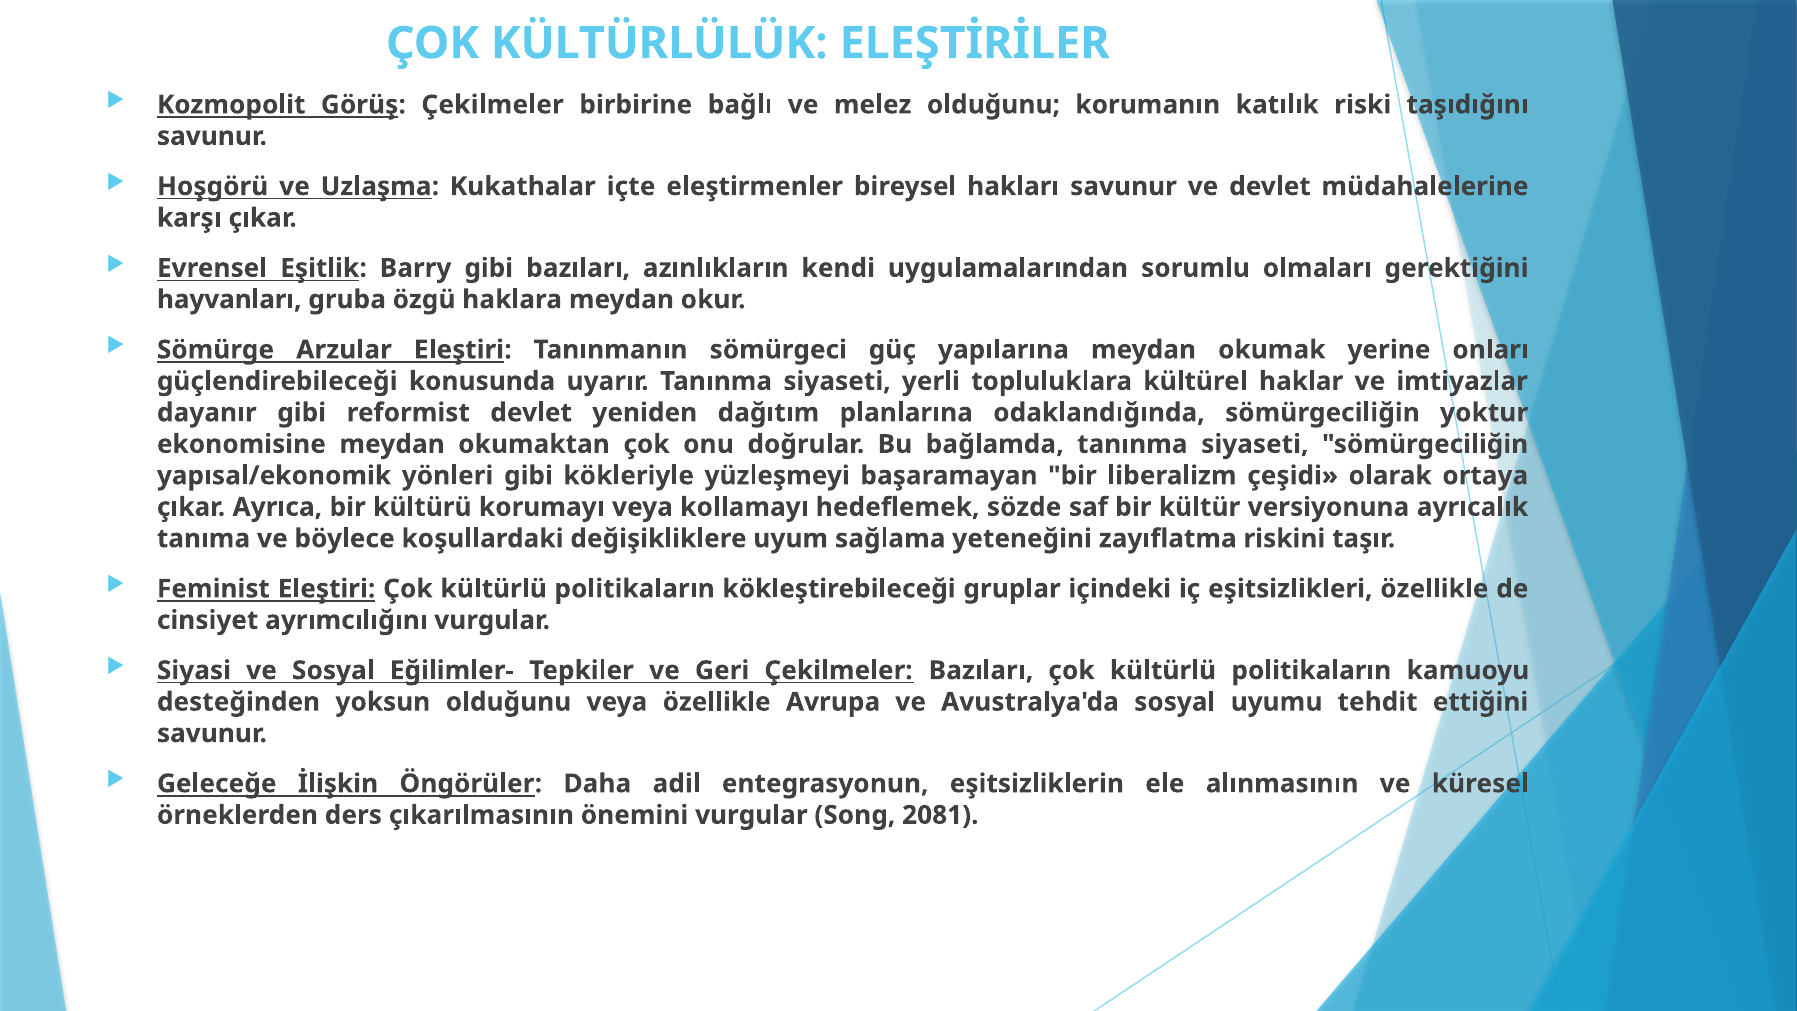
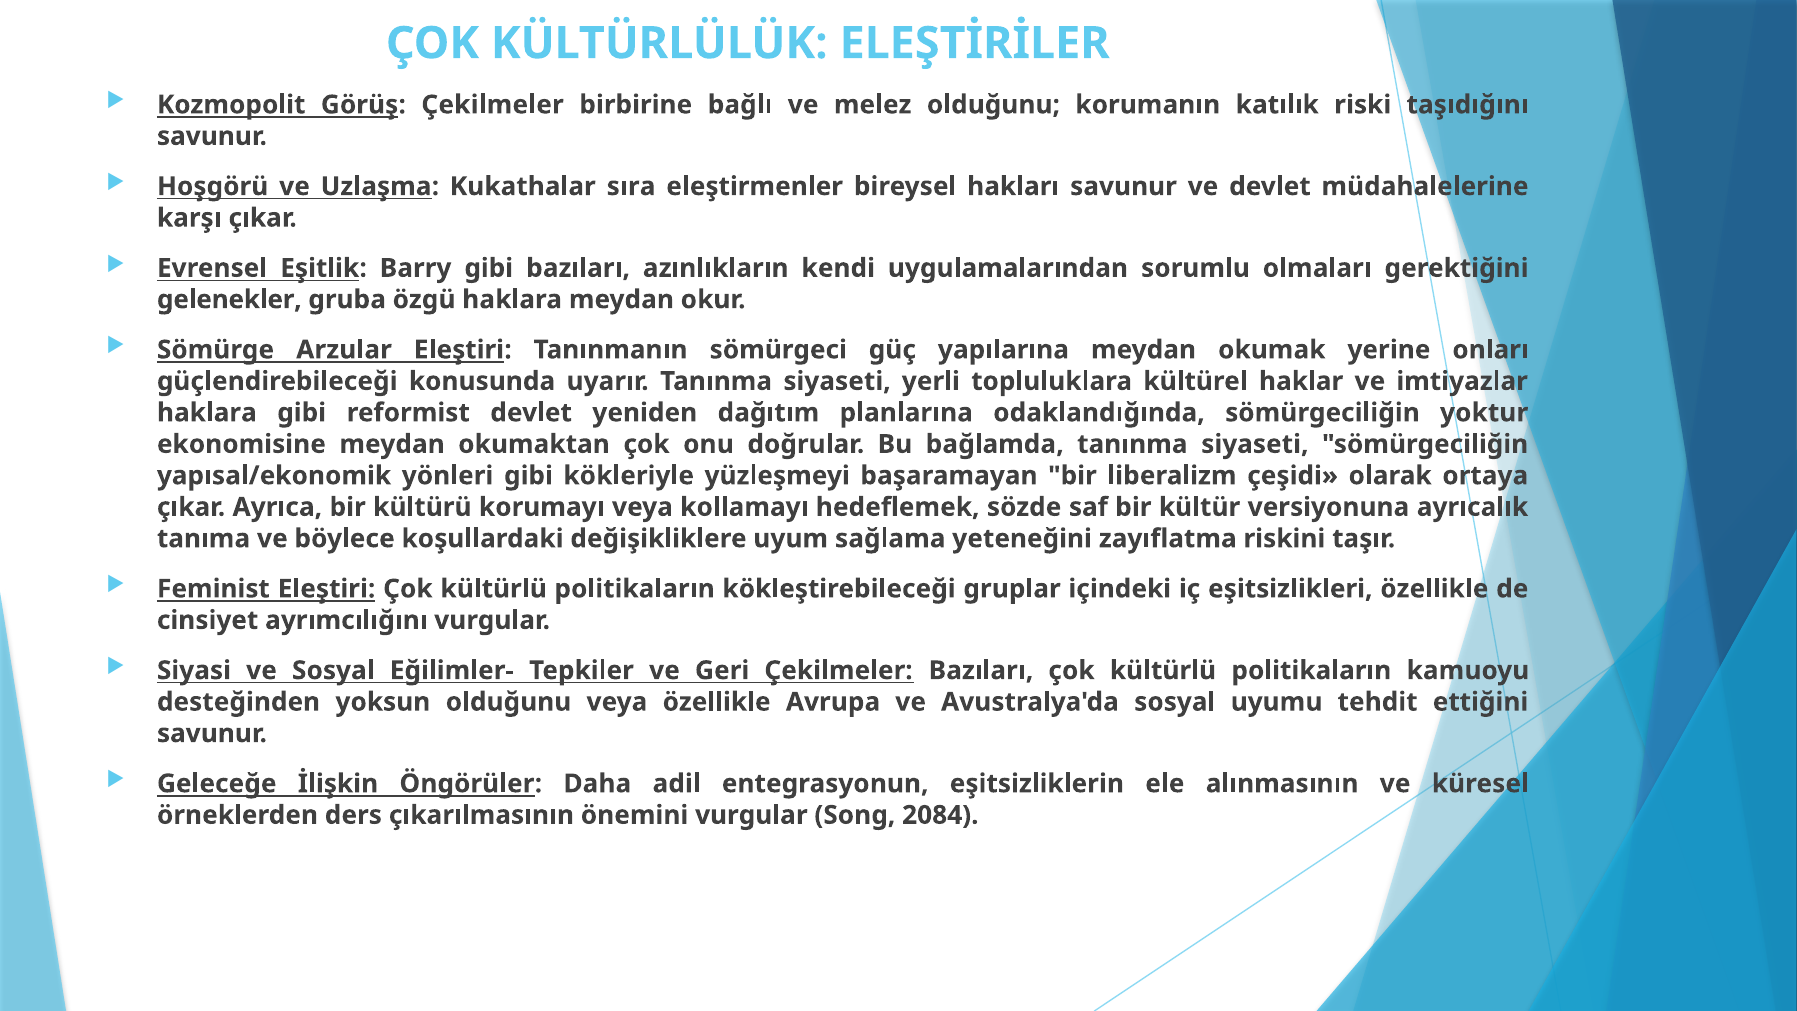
içte: içte -> sıra (631, 186)
hayvanları: hayvanları -> gelenekler (229, 300)
dayanır: dayanır -> haklara (207, 413)
2081: 2081 -> 2084 (940, 815)
